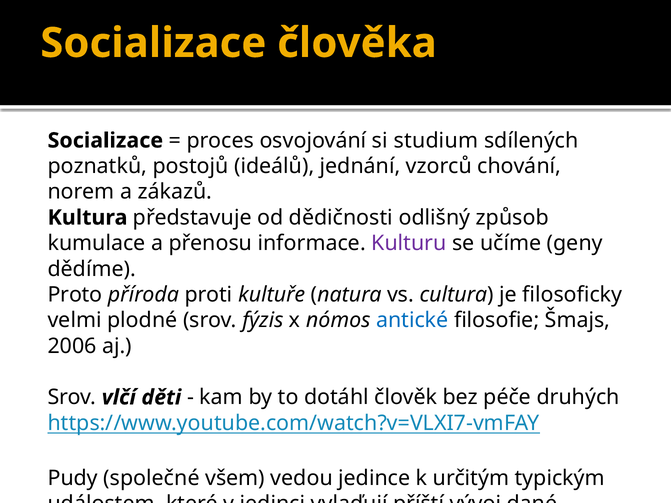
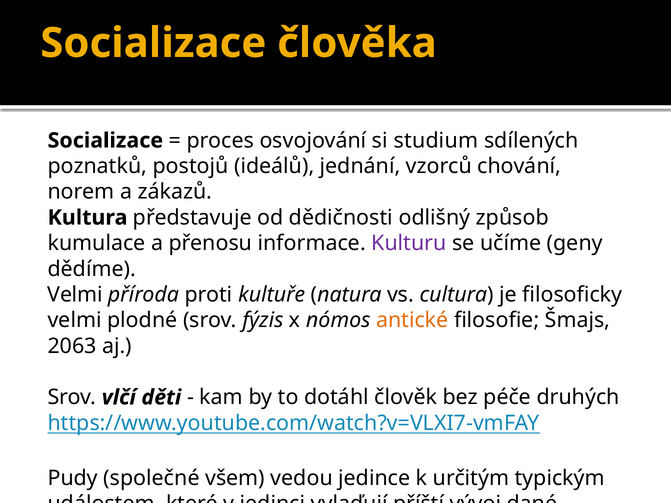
Proto: Proto -> Velmi (75, 295)
antické colour: blue -> orange (412, 321)
2006: 2006 -> 2063 (72, 346)
